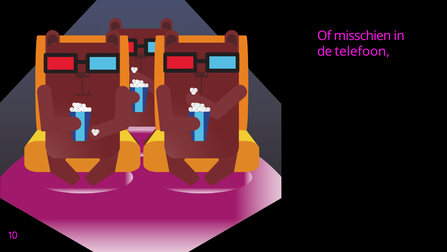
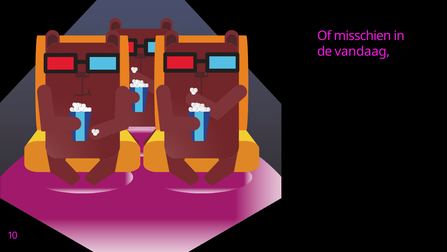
telefoon: telefoon -> vandaag (362, 51)
